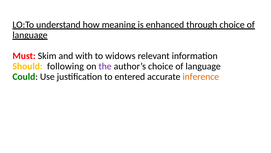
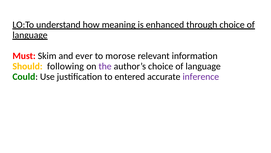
with: with -> ever (84, 56)
widows: widows -> morose (120, 56)
inference colour: orange -> purple (201, 76)
